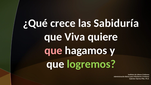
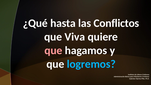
crece: crece -> hasta (63, 23)
Sabiduría: Sabiduría -> Conflictos (116, 23)
logremos colour: light green -> light blue (91, 64)
